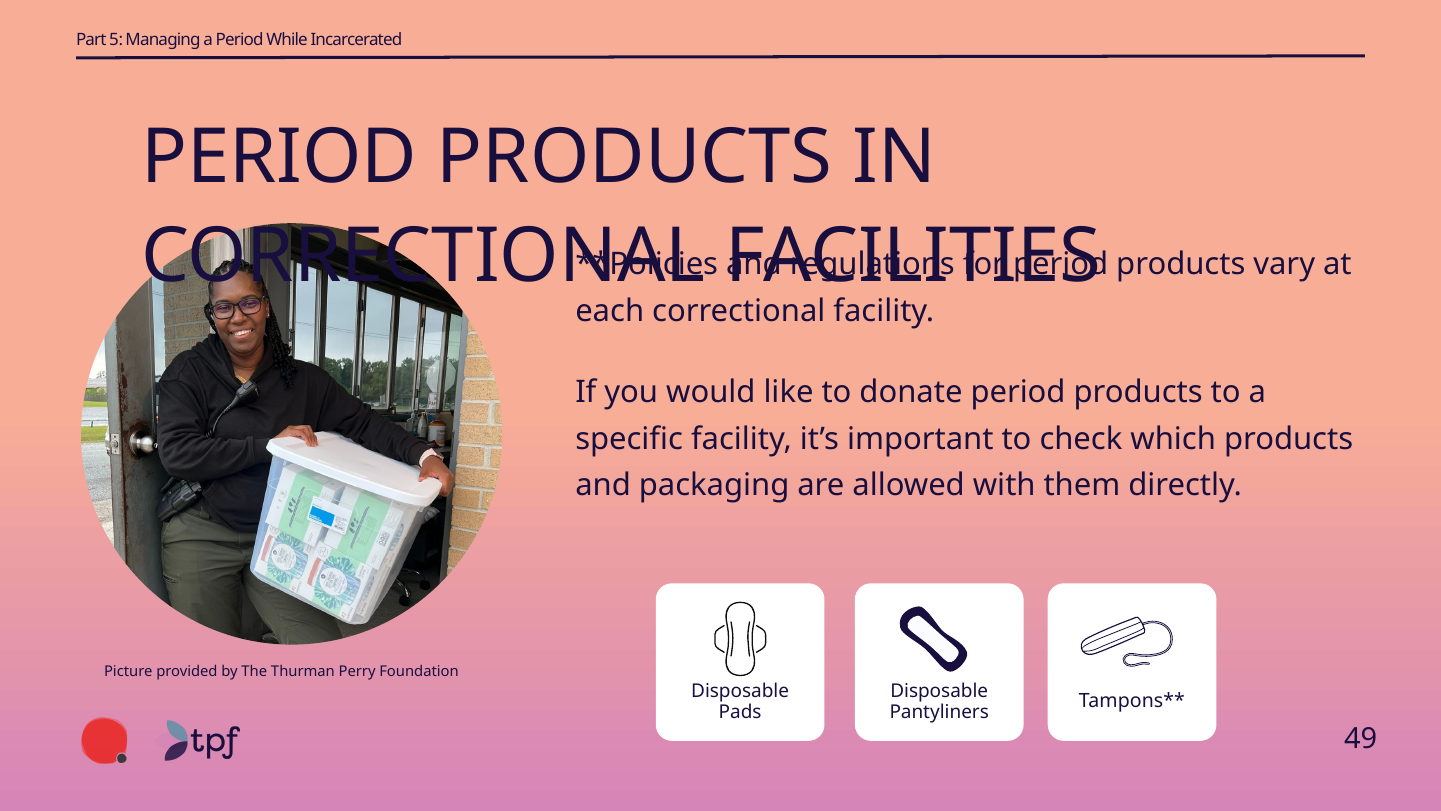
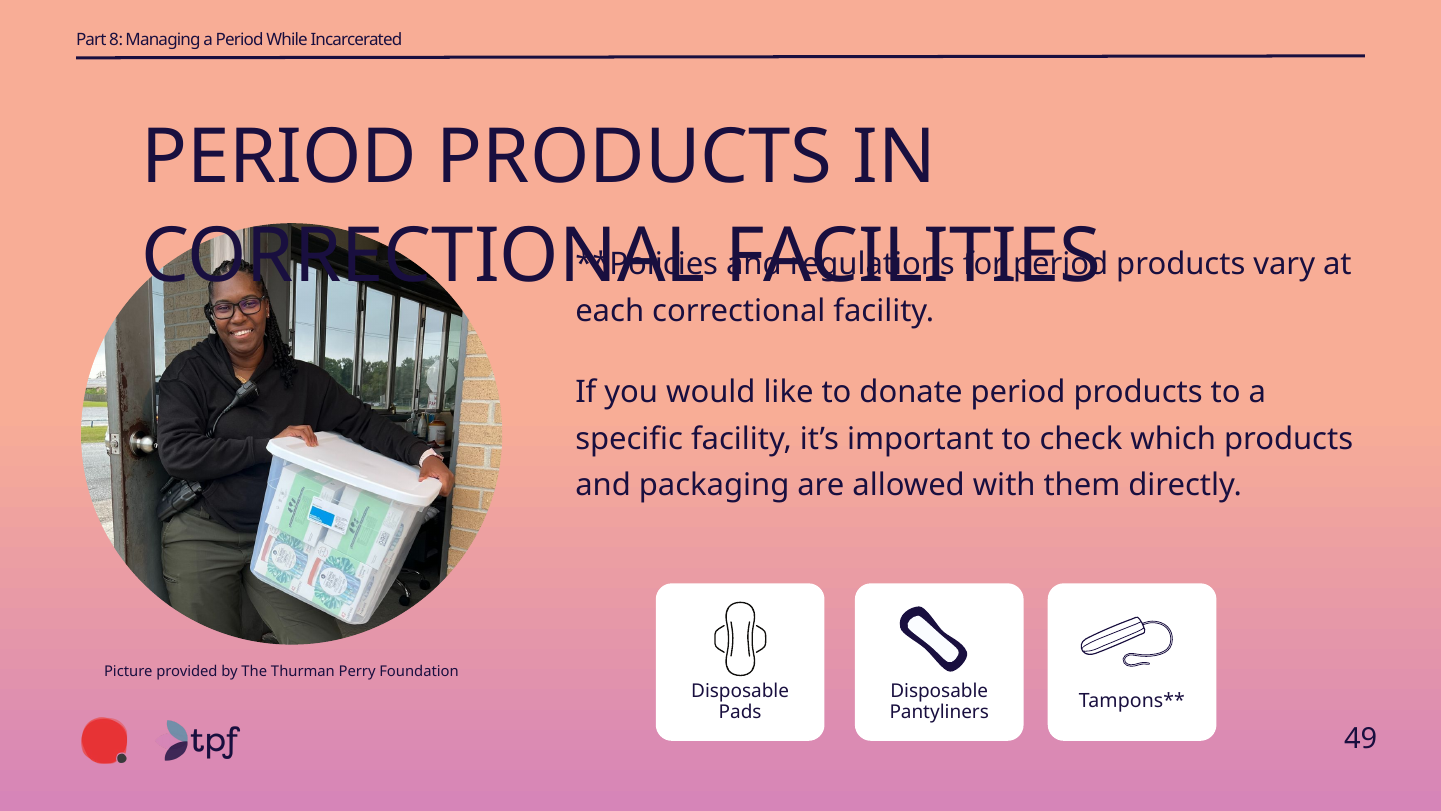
5: 5 -> 8 (116, 40)
